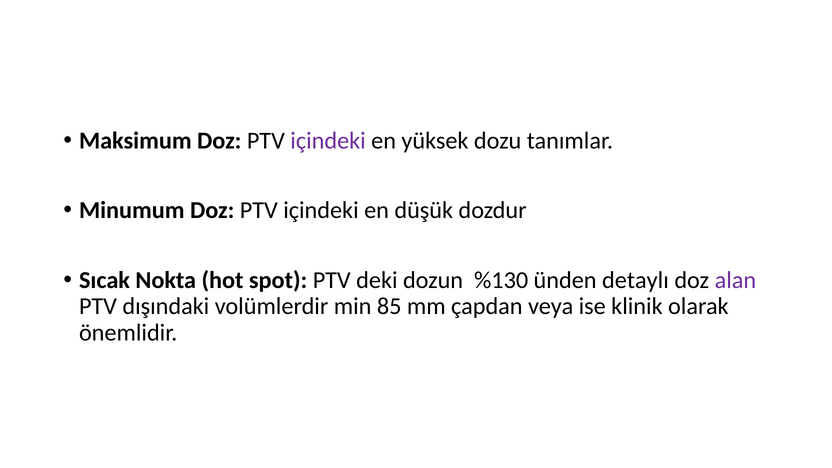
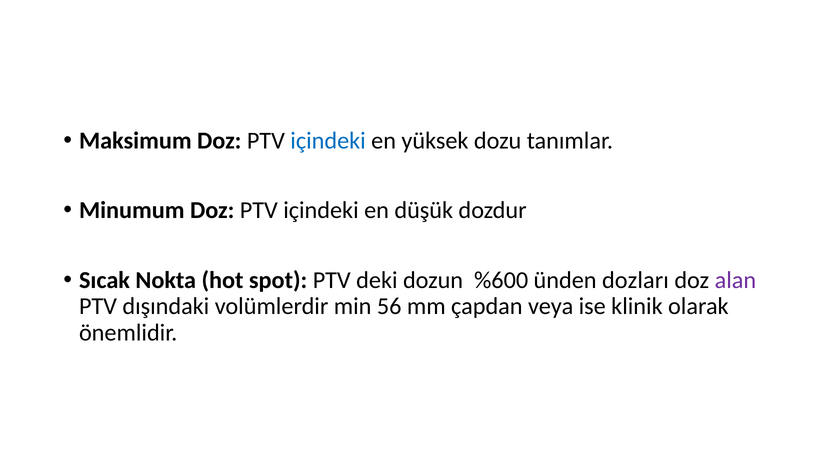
içindeki colour: purple -> blue (328, 141)
%130: %130 -> %600 (501, 280)
detaylı: detaylı -> dozları (635, 280)
85: 85 -> 56 (389, 306)
